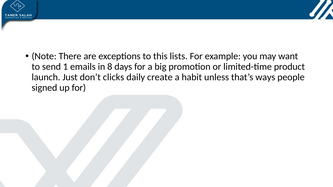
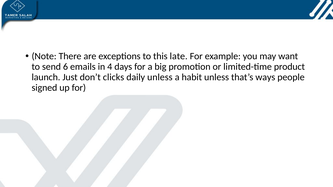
lists: lists -> late (179, 56)
1: 1 -> 6 (65, 67)
8: 8 -> 4 (110, 67)
daily create: create -> unless (160, 77)
